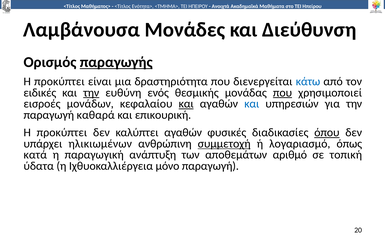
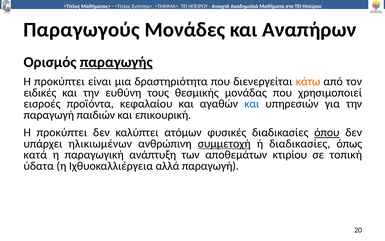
Λαμβάνουσα: Λαμβάνουσα -> Παραγωγούς (81, 30)
Διεύθυνση: Διεύθυνση -> Αναπήρων (309, 30)
κάτω colour: blue -> orange (308, 81)
την underline: present -> none (91, 93)
ενός: ενός -> τους (158, 93)
που underline: present -> none (283, 93)
μονάδων: μονάδων -> προϊόντα (90, 104)
και underline: present -> none (186, 104)
καθαρά: καθαρά -> παιδιών (96, 115)
καλύπτει αγαθών: αγαθών -> ατόμων (183, 132)
ή λογαριασμό: λογαριασμό -> διαδικασίες (300, 143)
αριθμό: αριθμό -> κτιρίου (290, 155)
μόνο: μόνο -> αλλά (167, 166)
